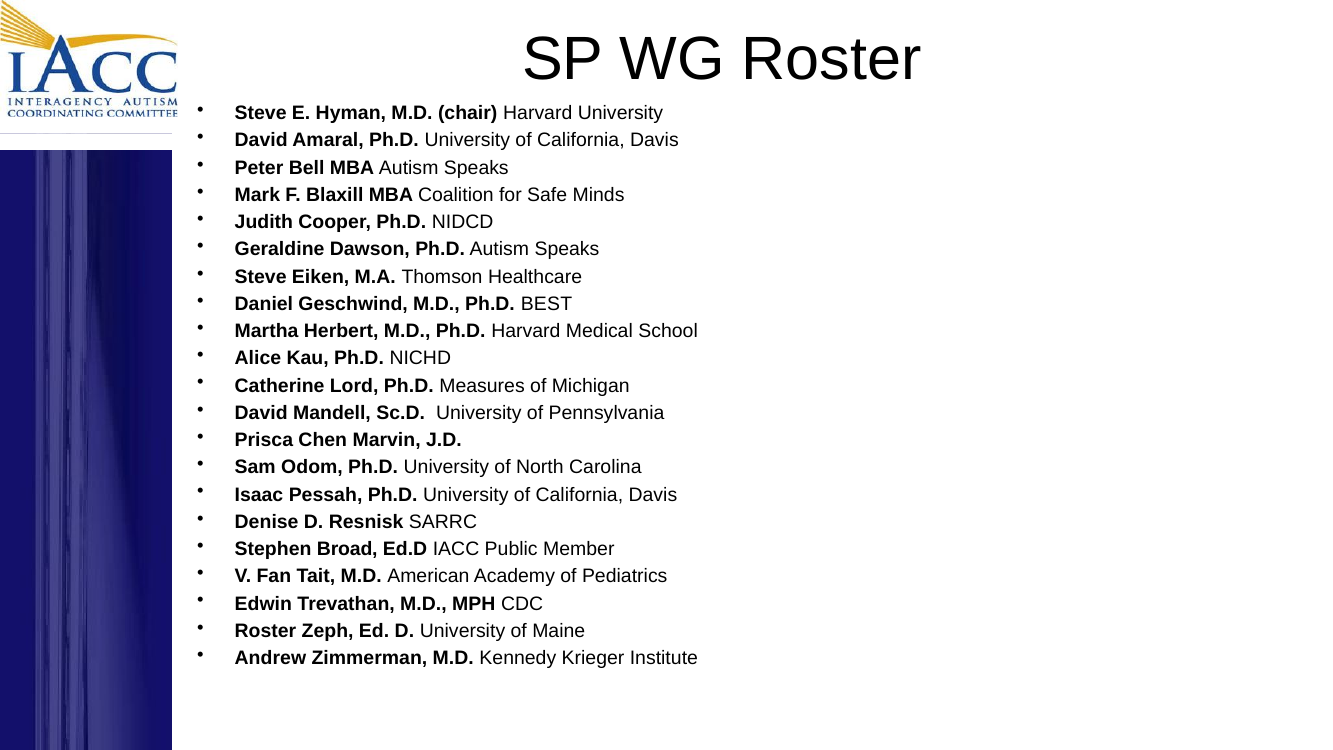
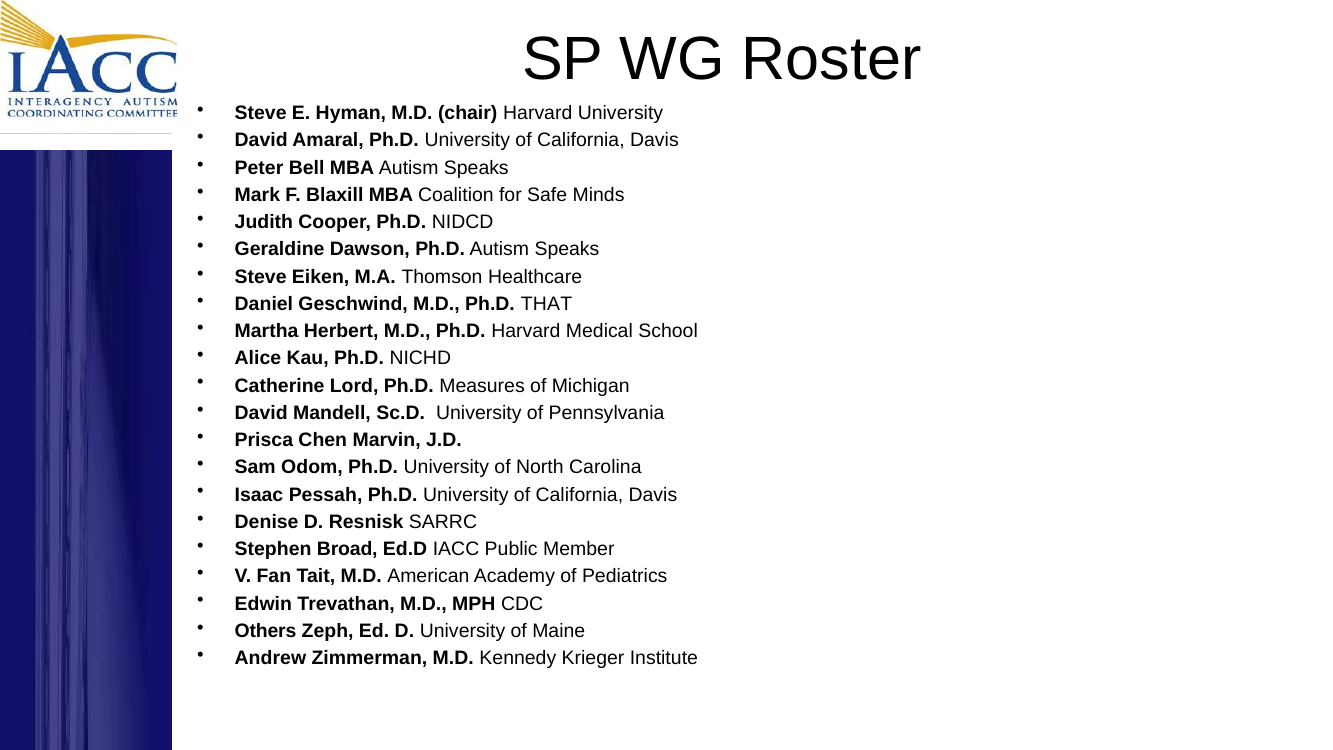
BEST: BEST -> THAT (546, 304)
Roster: Roster -> Others (266, 631)
